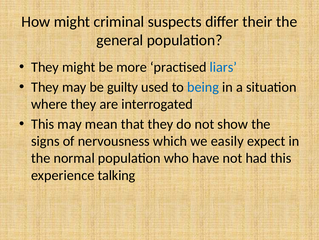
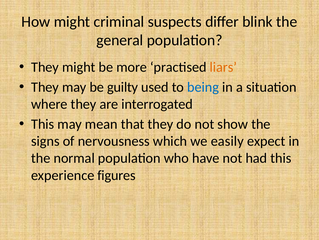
their: their -> blink (258, 22)
liars colour: blue -> orange (223, 67)
talking: talking -> figures (116, 175)
